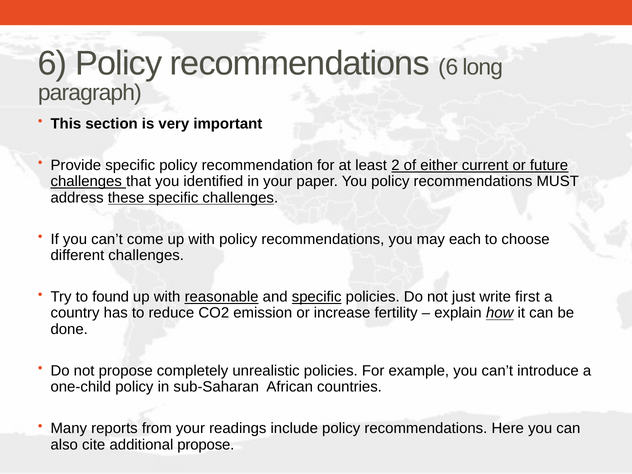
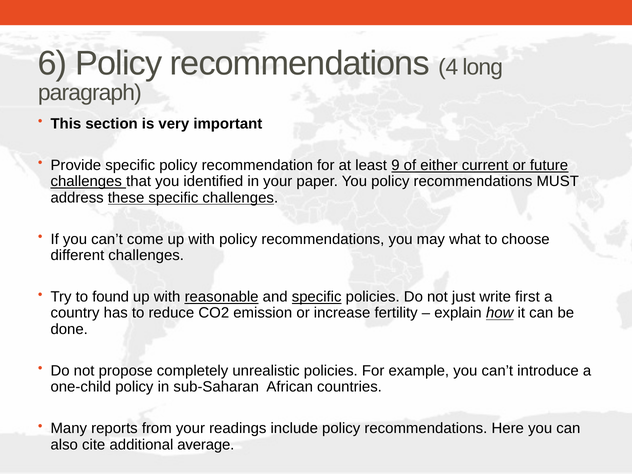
recommendations 6: 6 -> 4 (448, 67)
2: 2 -> 9 (395, 165)
each: each -> what (465, 239)
additional propose: propose -> average (206, 445)
